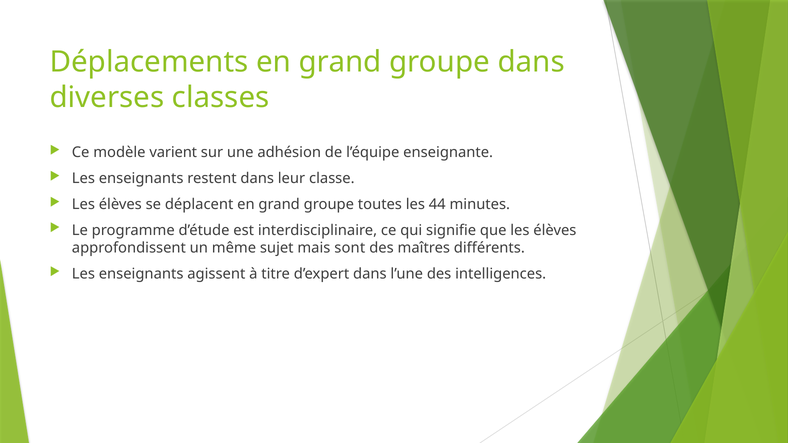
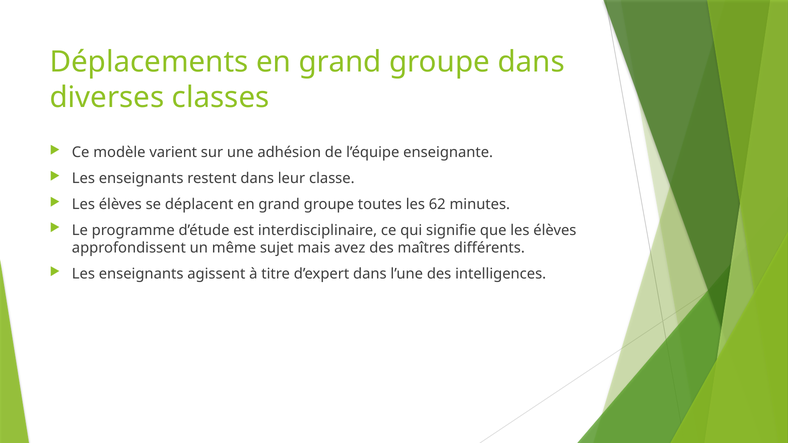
44: 44 -> 62 (437, 204)
sont: sont -> avez (350, 248)
